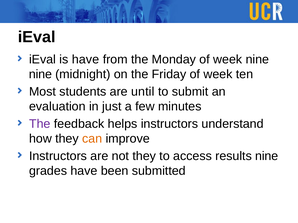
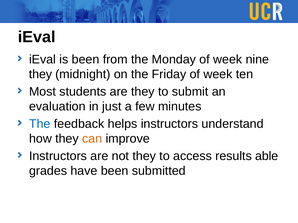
is have: have -> been (86, 59)
nine: nine -> they (40, 74)
are until: until -> they (143, 92)
The colour: purple -> blue (40, 124)
results nine: nine -> able (267, 156)
